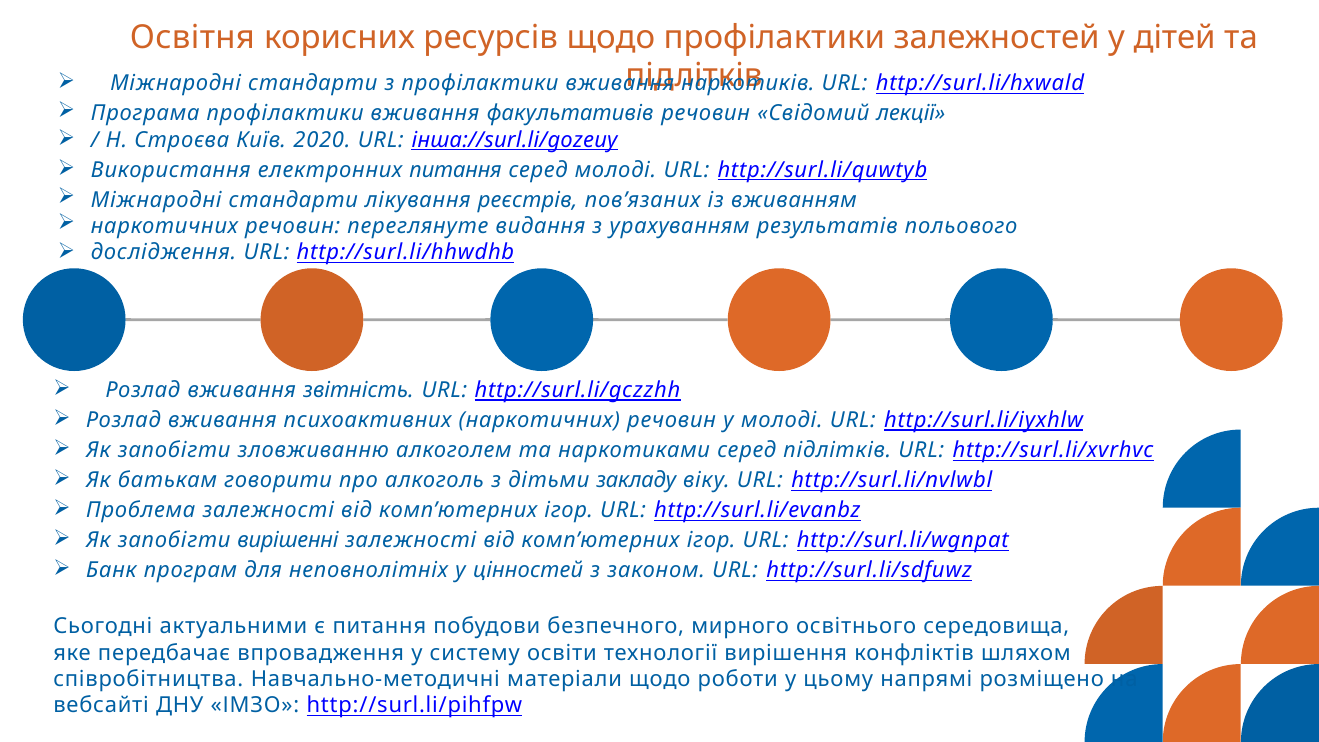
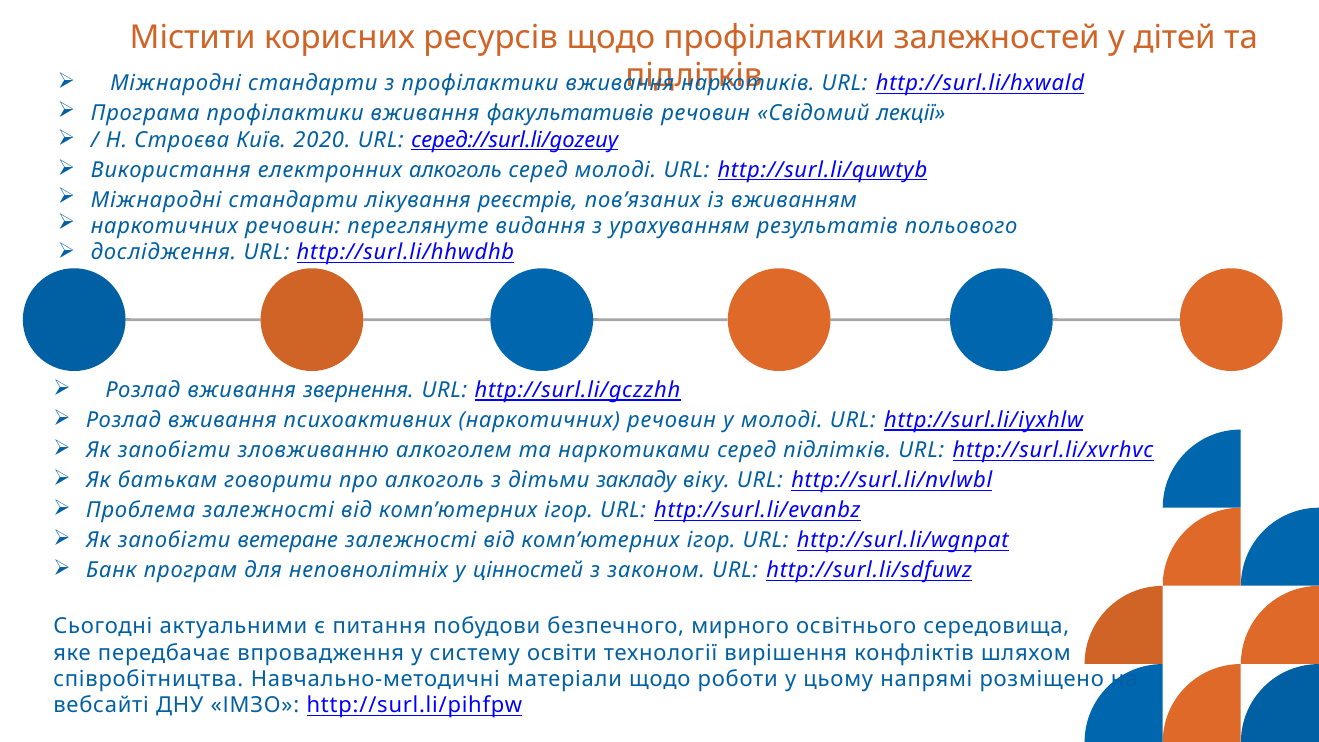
Освітня: Освітня -> Містити (193, 37)
інша://surl.li/gozeuy: інша://surl.li/gozeuy -> серед://surl.li/gozeuy (515, 140)
електронних питання: питання -> алкоголь (456, 170)
звітність: звітність -> звернення (358, 390)
вирішенні: вирішенні -> ветеране (288, 540)
